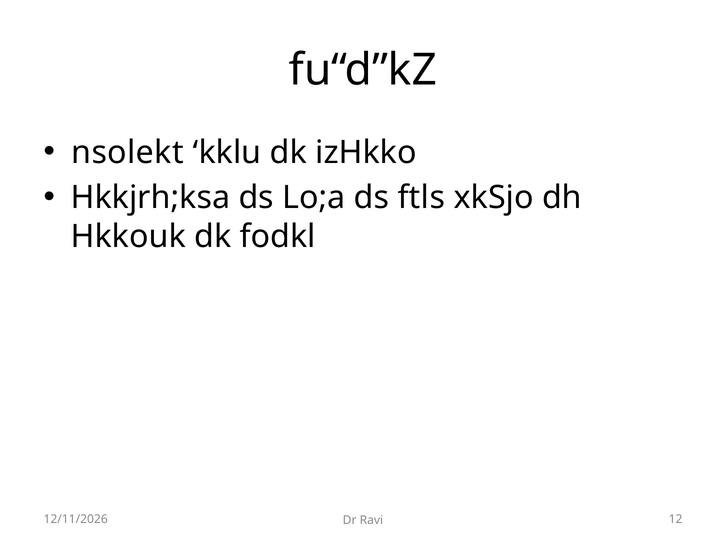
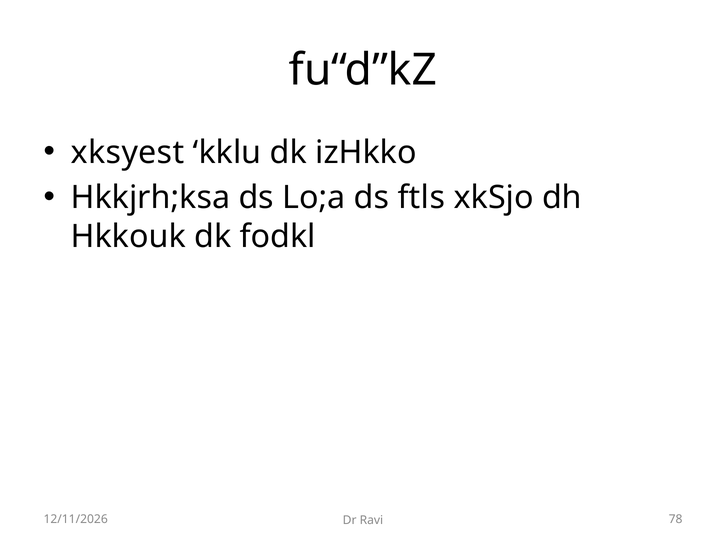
nsolekt: nsolekt -> xksyest (128, 152)
12: 12 -> 78 (676, 519)
